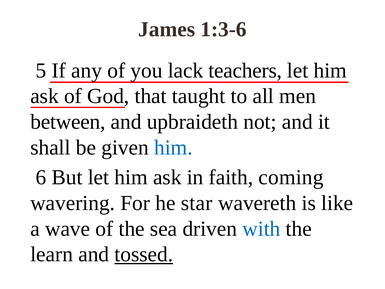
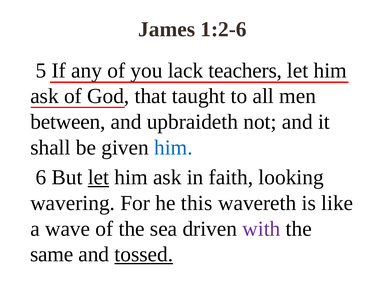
1:3-6: 1:3-6 -> 1:2-6 (224, 29)
let underline: none -> present (98, 177)
coming: coming -> looking (291, 177)
star: star -> this (197, 203)
with colour: blue -> purple (261, 229)
learn: learn -> same (52, 254)
